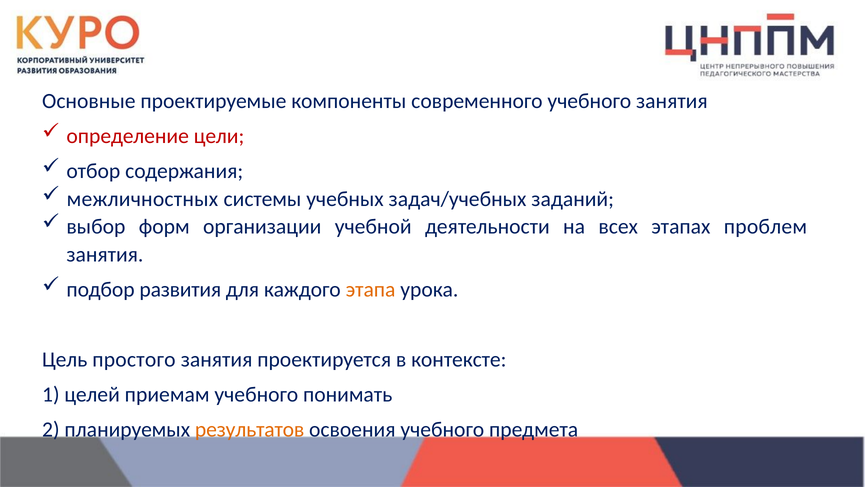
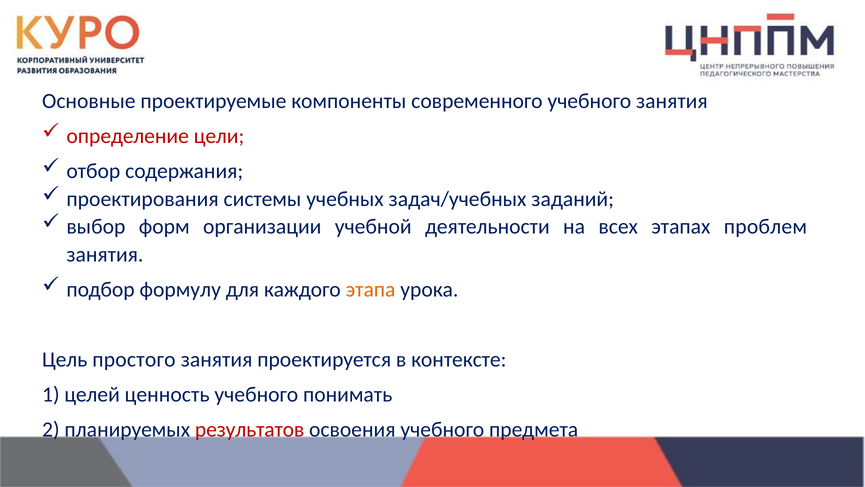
межличностных: межличностных -> проектирования (143, 199)
развития: развития -> формулу (180, 289)
приемам: приемам -> ценность (167, 394)
результатов colour: orange -> red (250, 429)
